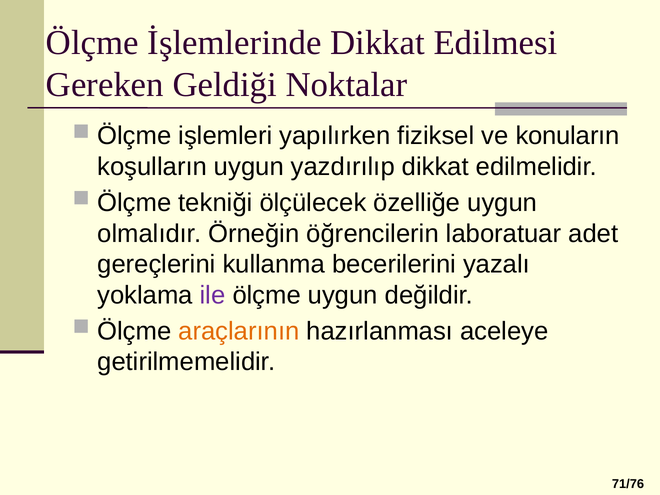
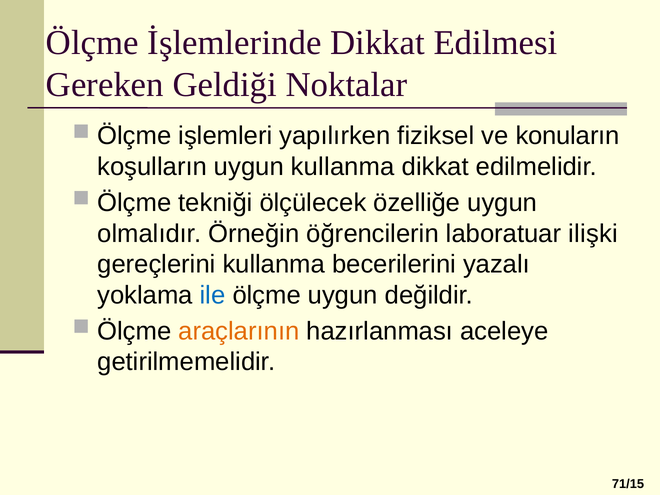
uygun yazdırılıp: yazdırılıp -> kullanma (343, 167)
adet: adet -> ilişki (593, 234)
ile colour: purple -> blue (213, 295)
71/76: 71/76 -> 71/15 (628, 484)
